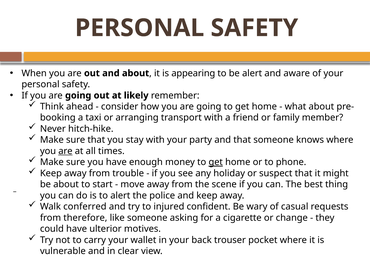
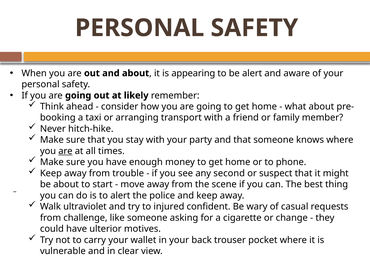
get underline: present -> none (216, 162)
holiday: holiday -> second (229, 173)
conferred: conferred -> ultraviolet (85, 206)
therefore: therefore -> challenge (85, 217)
